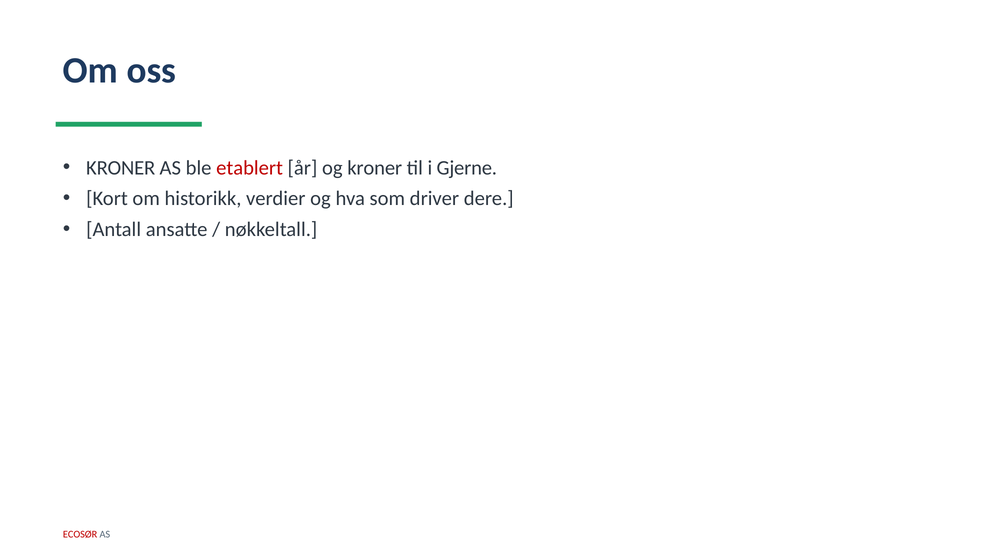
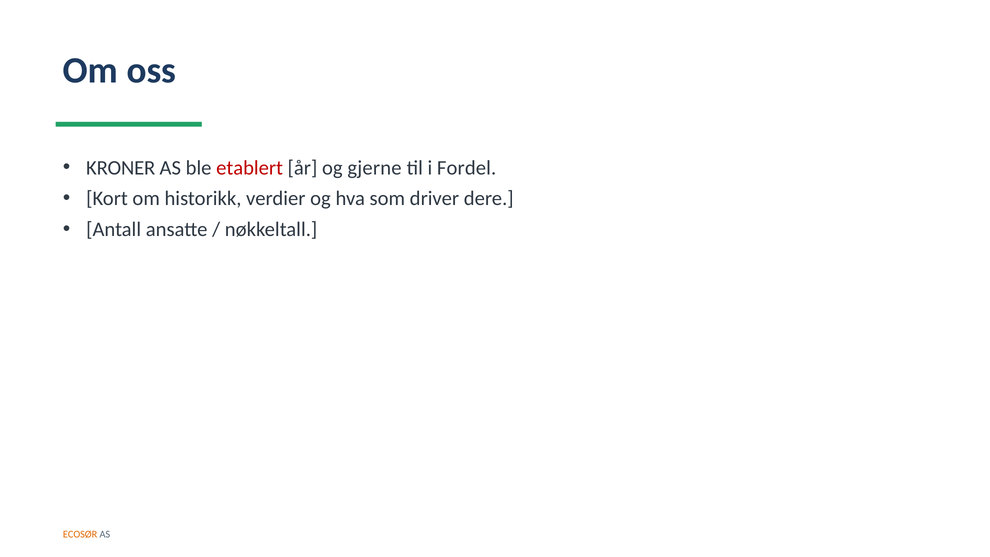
og kroner: kroner -> gjerne (375, 168)
Gjerne: Gjerne -> Fordel (467, 168)
ECOSØR colour: red -> orange (80, 534)
